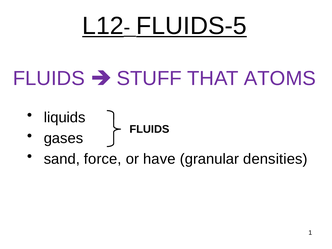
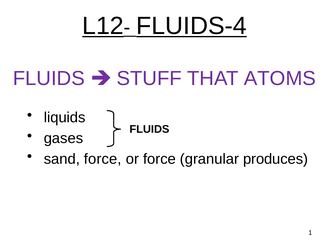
FLUIDS-5: FLUIDS-5 -> FLUIDS-4 (191, 26)
or have: have -> force (159, 159)
densities: densities -> produces (276, 159)
